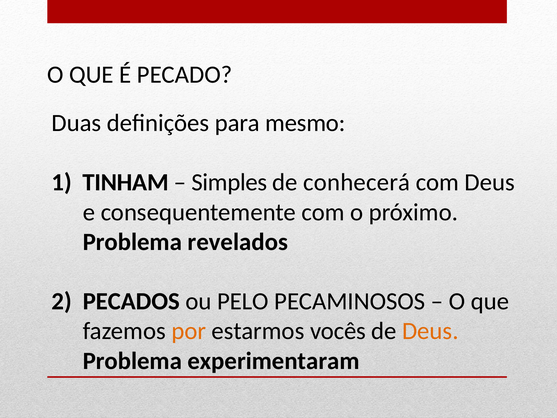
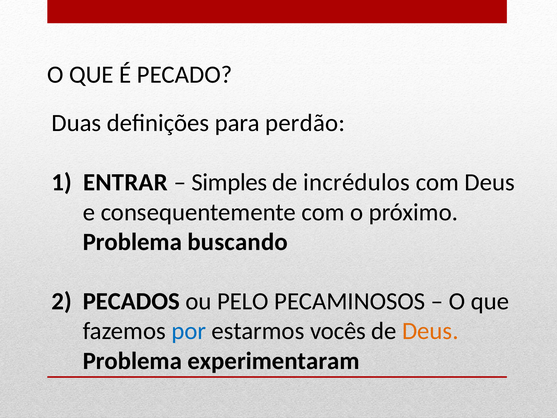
mesmo: mesmo -> perdão (305, 123)
TINHAM: TINHAM -> ENTRAR (125, 182)
conhecerá: conhecerá -> incrédulos (357, 182)
revelados: revelados -> buscando (238, 242)
por colour: orange -> blue (189, 331)
